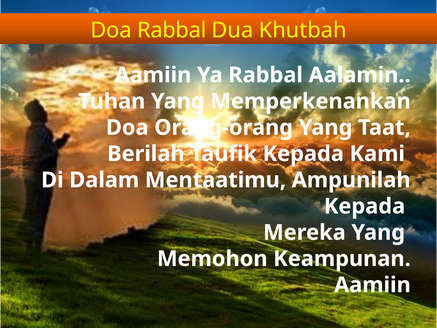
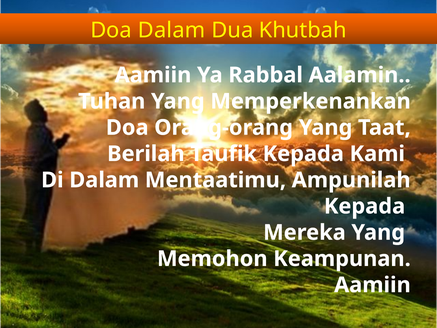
Doa Rabbal: Rabbal -> Dalam (172, 30)
